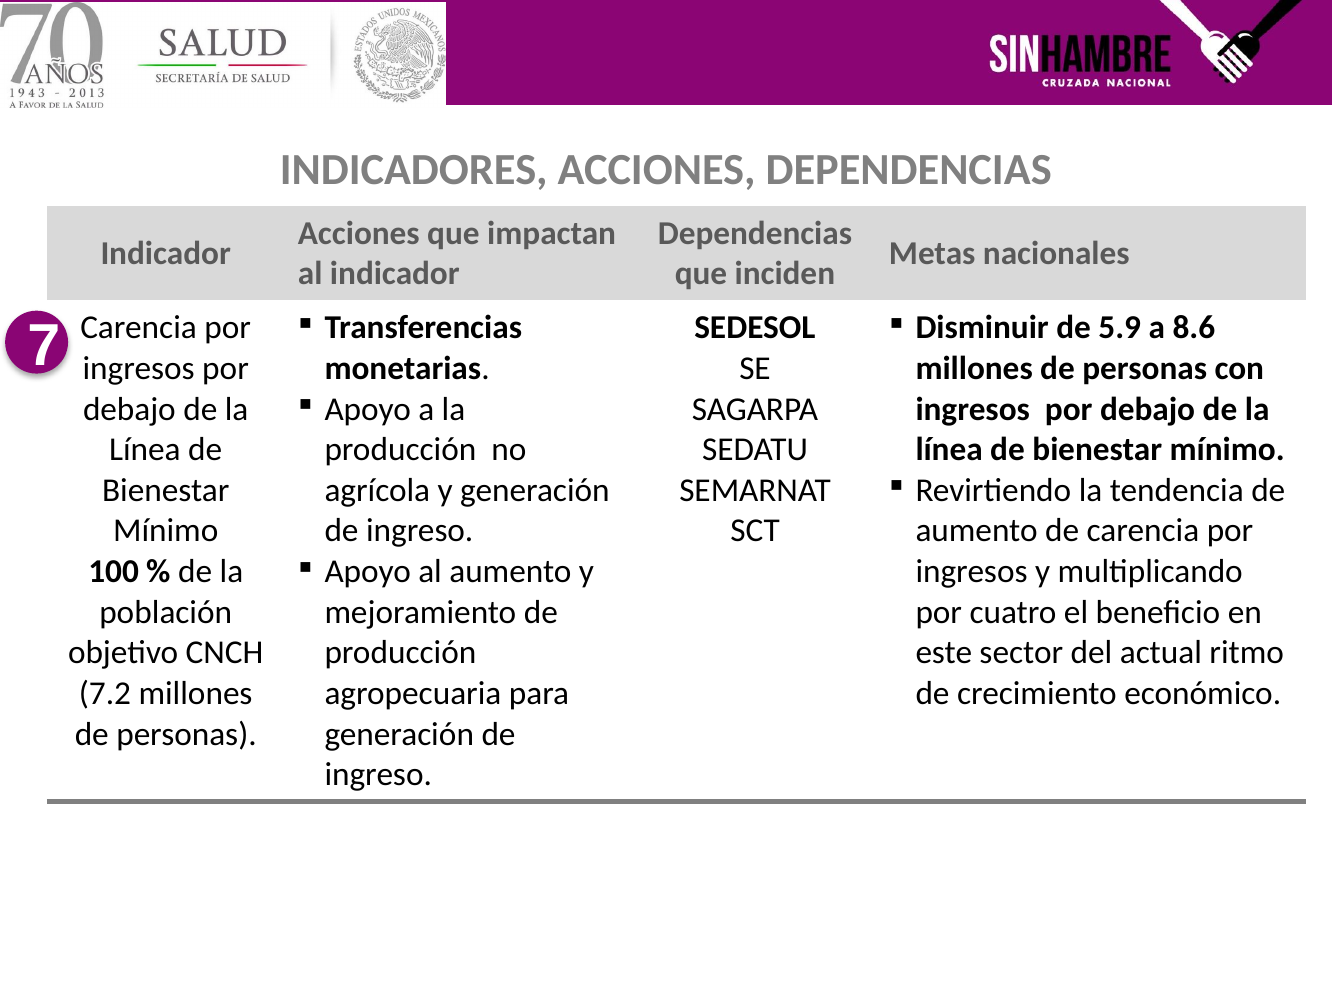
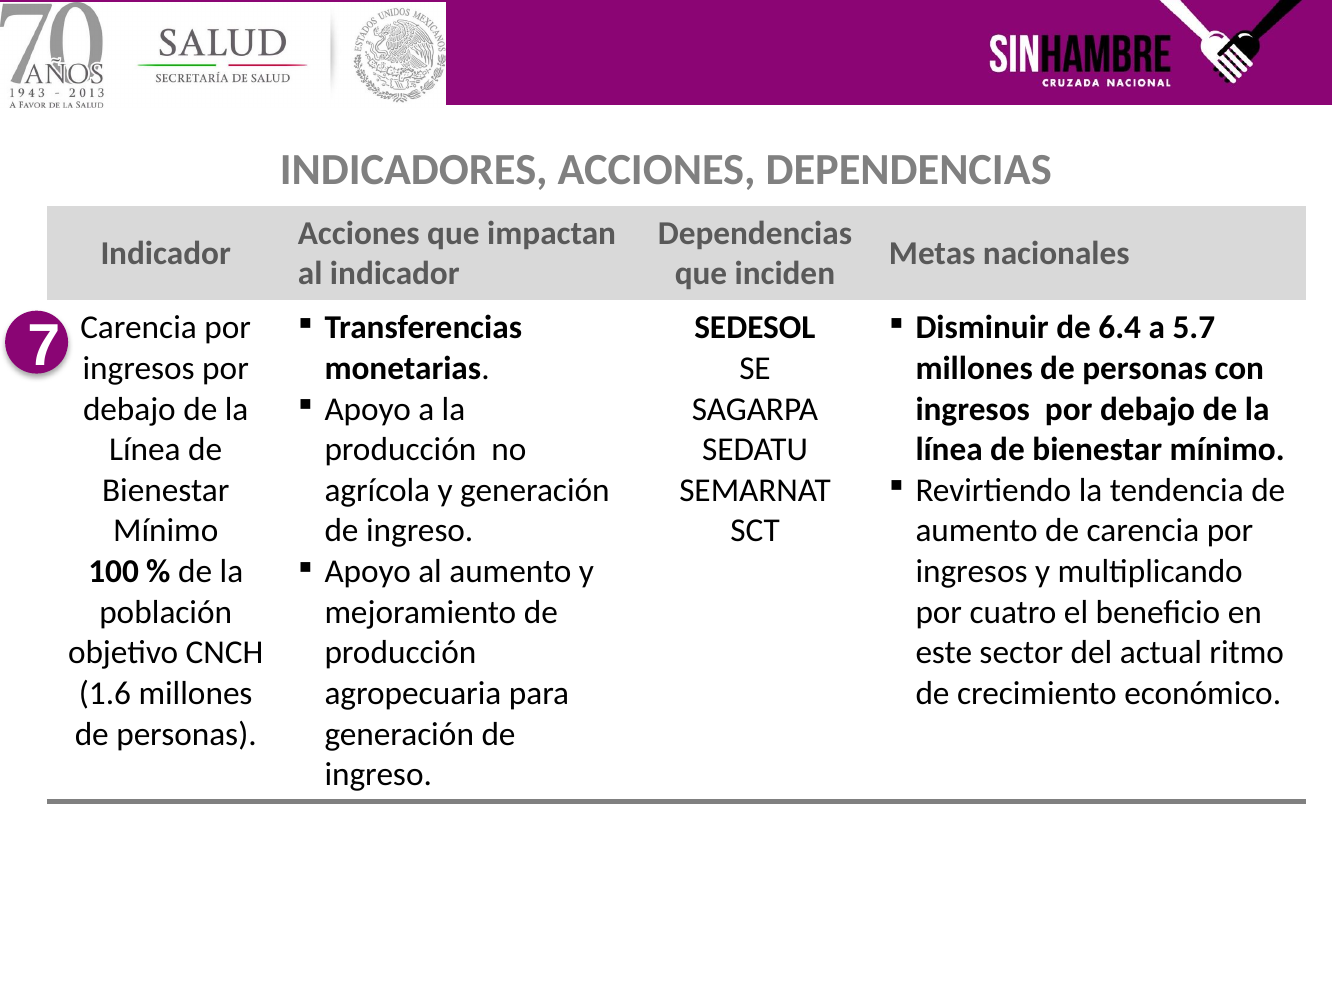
5.9: 5.9 -> 6.4 (1120, 328)
8.6: 8.6 -> 5.7 (1194, 328)
7.2: 7.2 -> 1.6 (105, 694)
